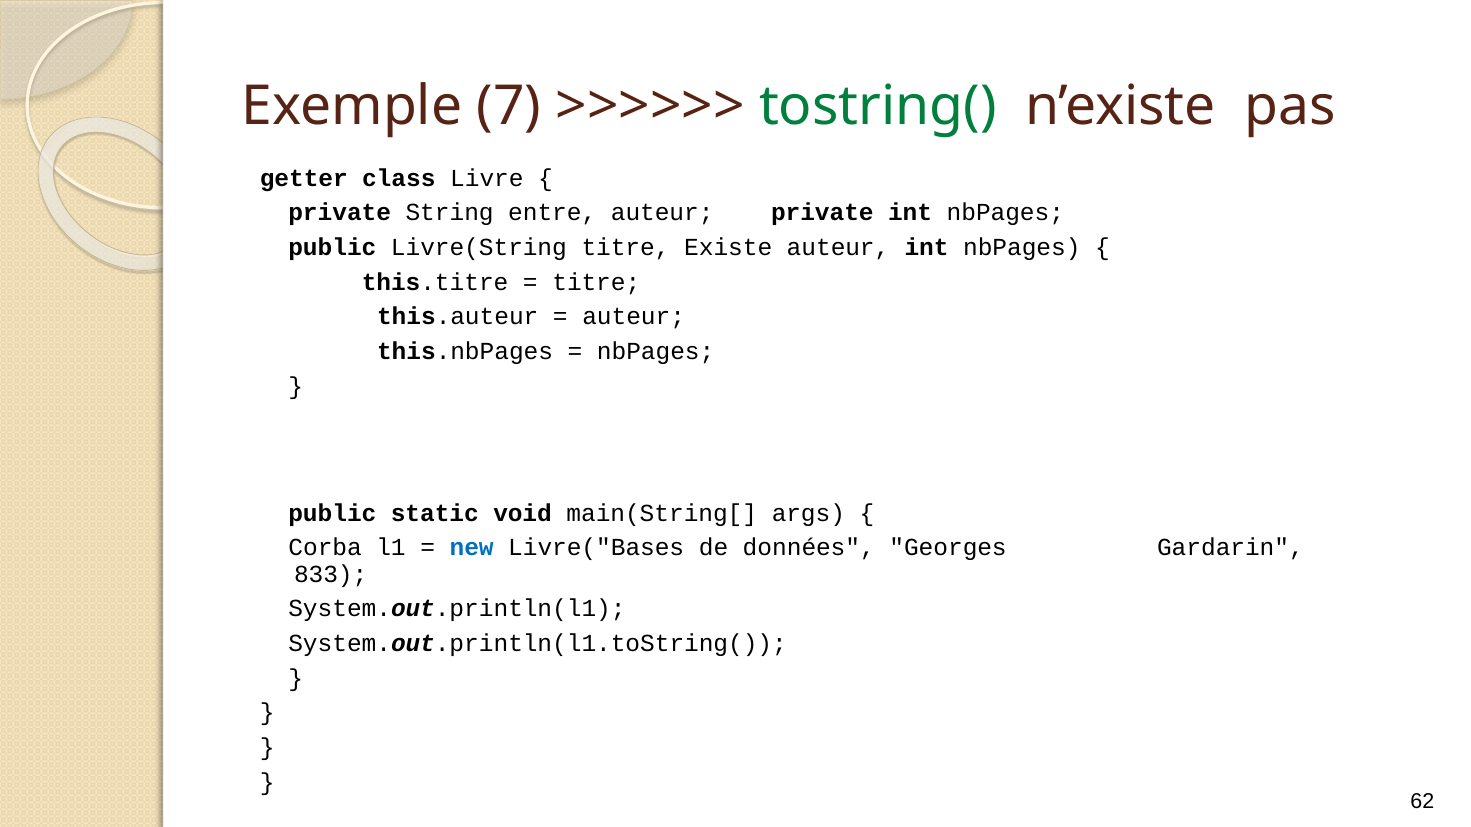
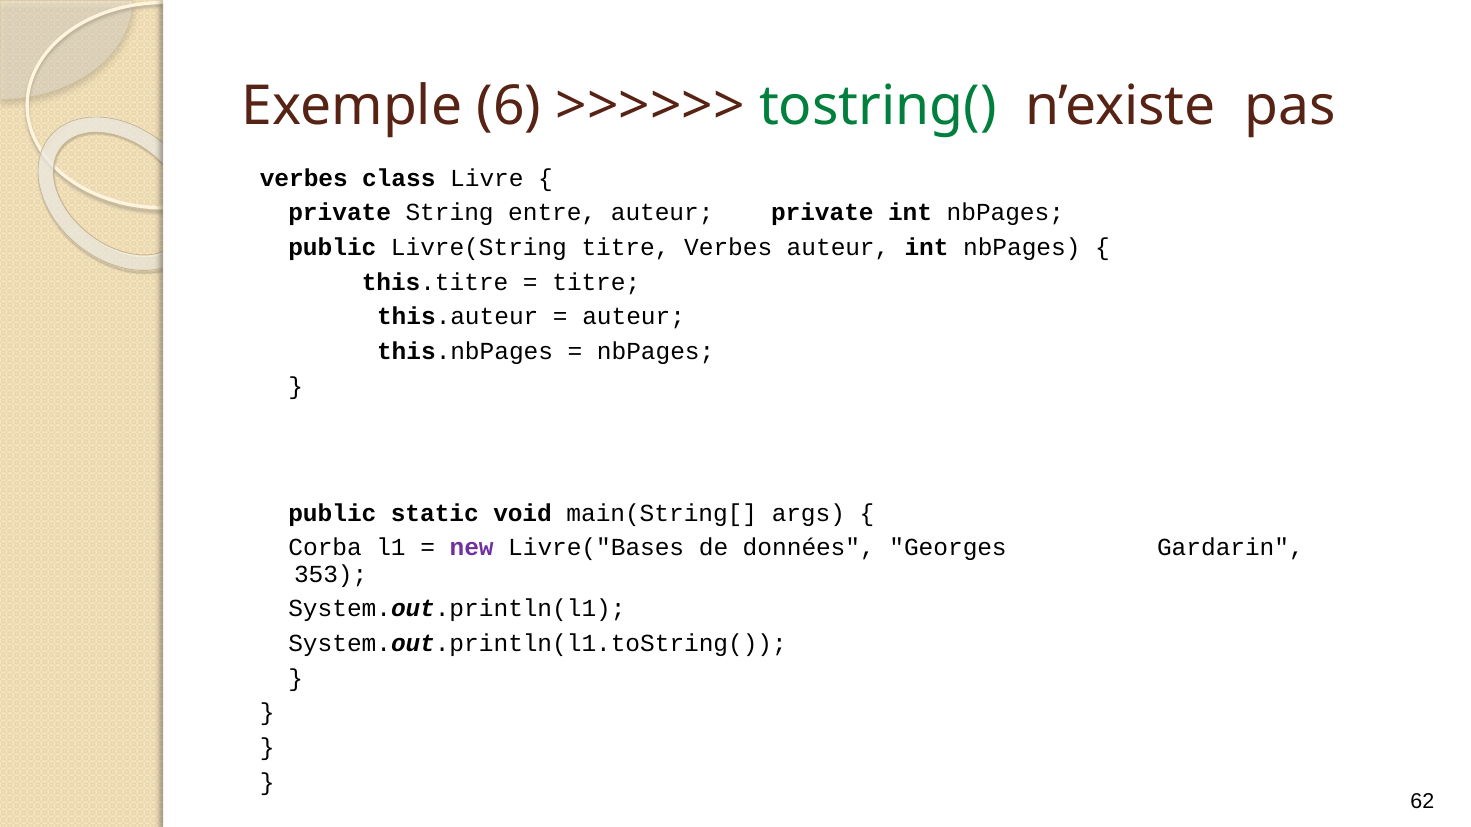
7: 7 -> 6 (509, 106)
getter: getter -> verbes (304, 178)
titre Existe: Existe -> Verbes (728, 248)
new colour: blue -> purple (472, 548)
833: 833 -> 353 (331, 574)
